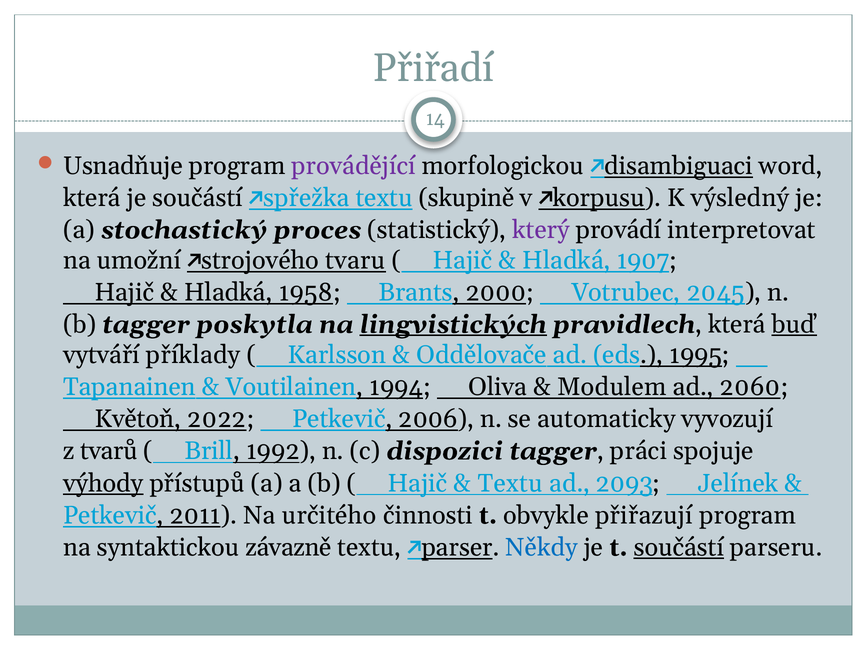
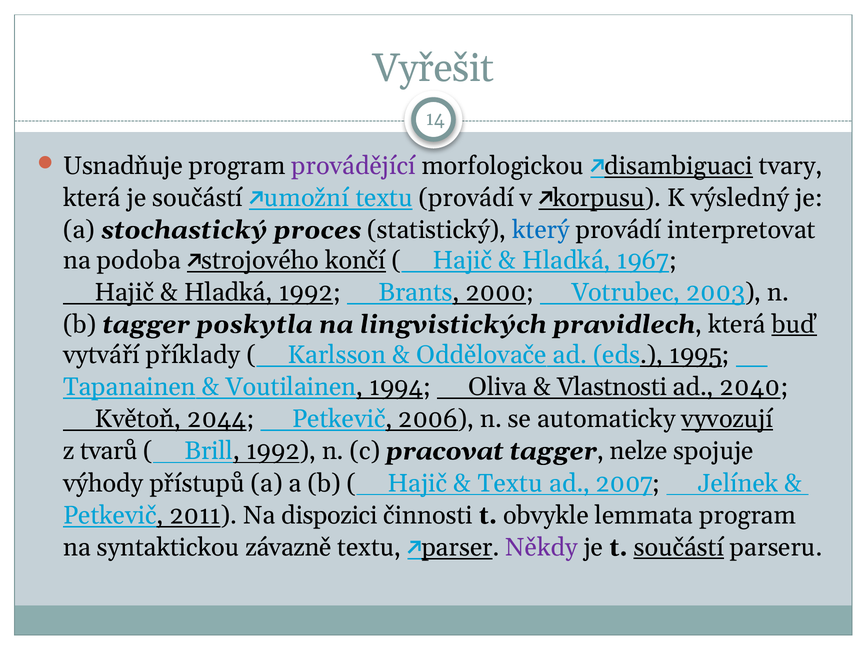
Přiřadí: Přiřadí -> Vyřešit (433, 68)
word: word -> tvary (791, 166)
↗spřežka: ↗spřežka -> ↗umožní (299, 198)
textu skupině: skupině -> provádí (466, 198)
který colour: purple -> blue (541, 230)
umožní: umožní -> podoba (139, 261)
tvaru: tvaru -> končí (355, 261)
1907: 1907 -> 1967 (643, 261)
2045: 2045 -> 2003 (716, 293)
Hladká 1958: 1958 -> 1992 (306, 293)
lingvistických underline: present -> none (453, 325)
Modulem: Modulem -> Vlastnosti (612, 387)
2060: 2060 -> 2040 (750, 387)
vyvozují underline: none -> present (727, 419)
2022: 2022 -> 2044 (217, 419)
dispozici: dispozici -> pracovat (445, 451)
práci: práci -> nelze (639, 451)
výhody underline: present -> none (103, 483)
2093: 2093 -> 2007 (624, 483)
určitého: určitého -> dispozici (329, 515)
přiřazují: přiřazují -> lemmata (644, 515)
Někdy colour: blue -> purple (542, 548)
